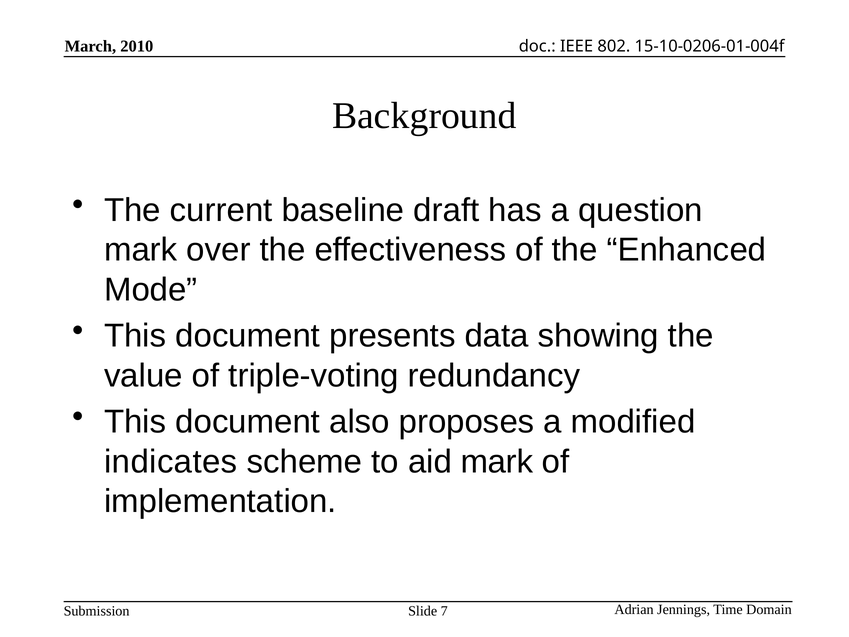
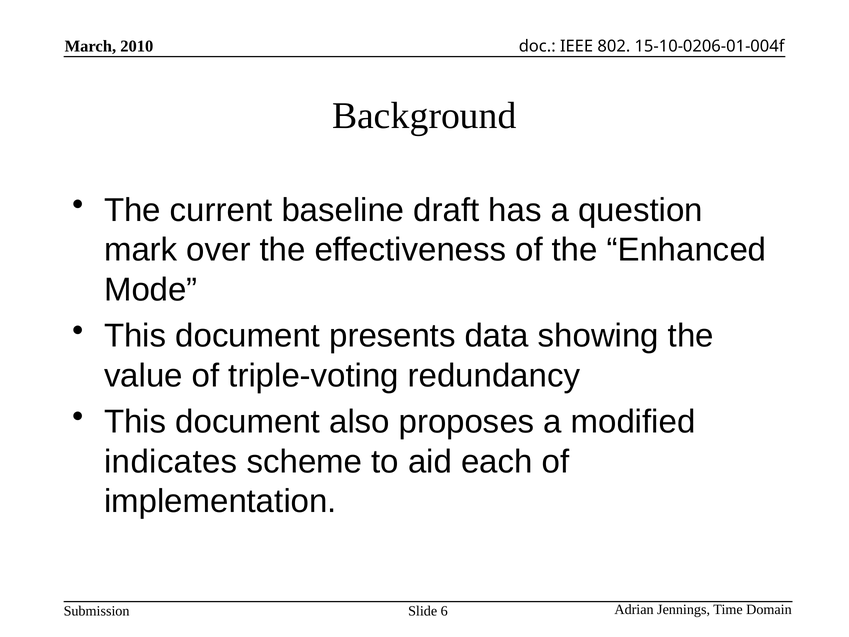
aid mark: mark -> each (497, 461)
7: 7 -> 6 (444, 611)
